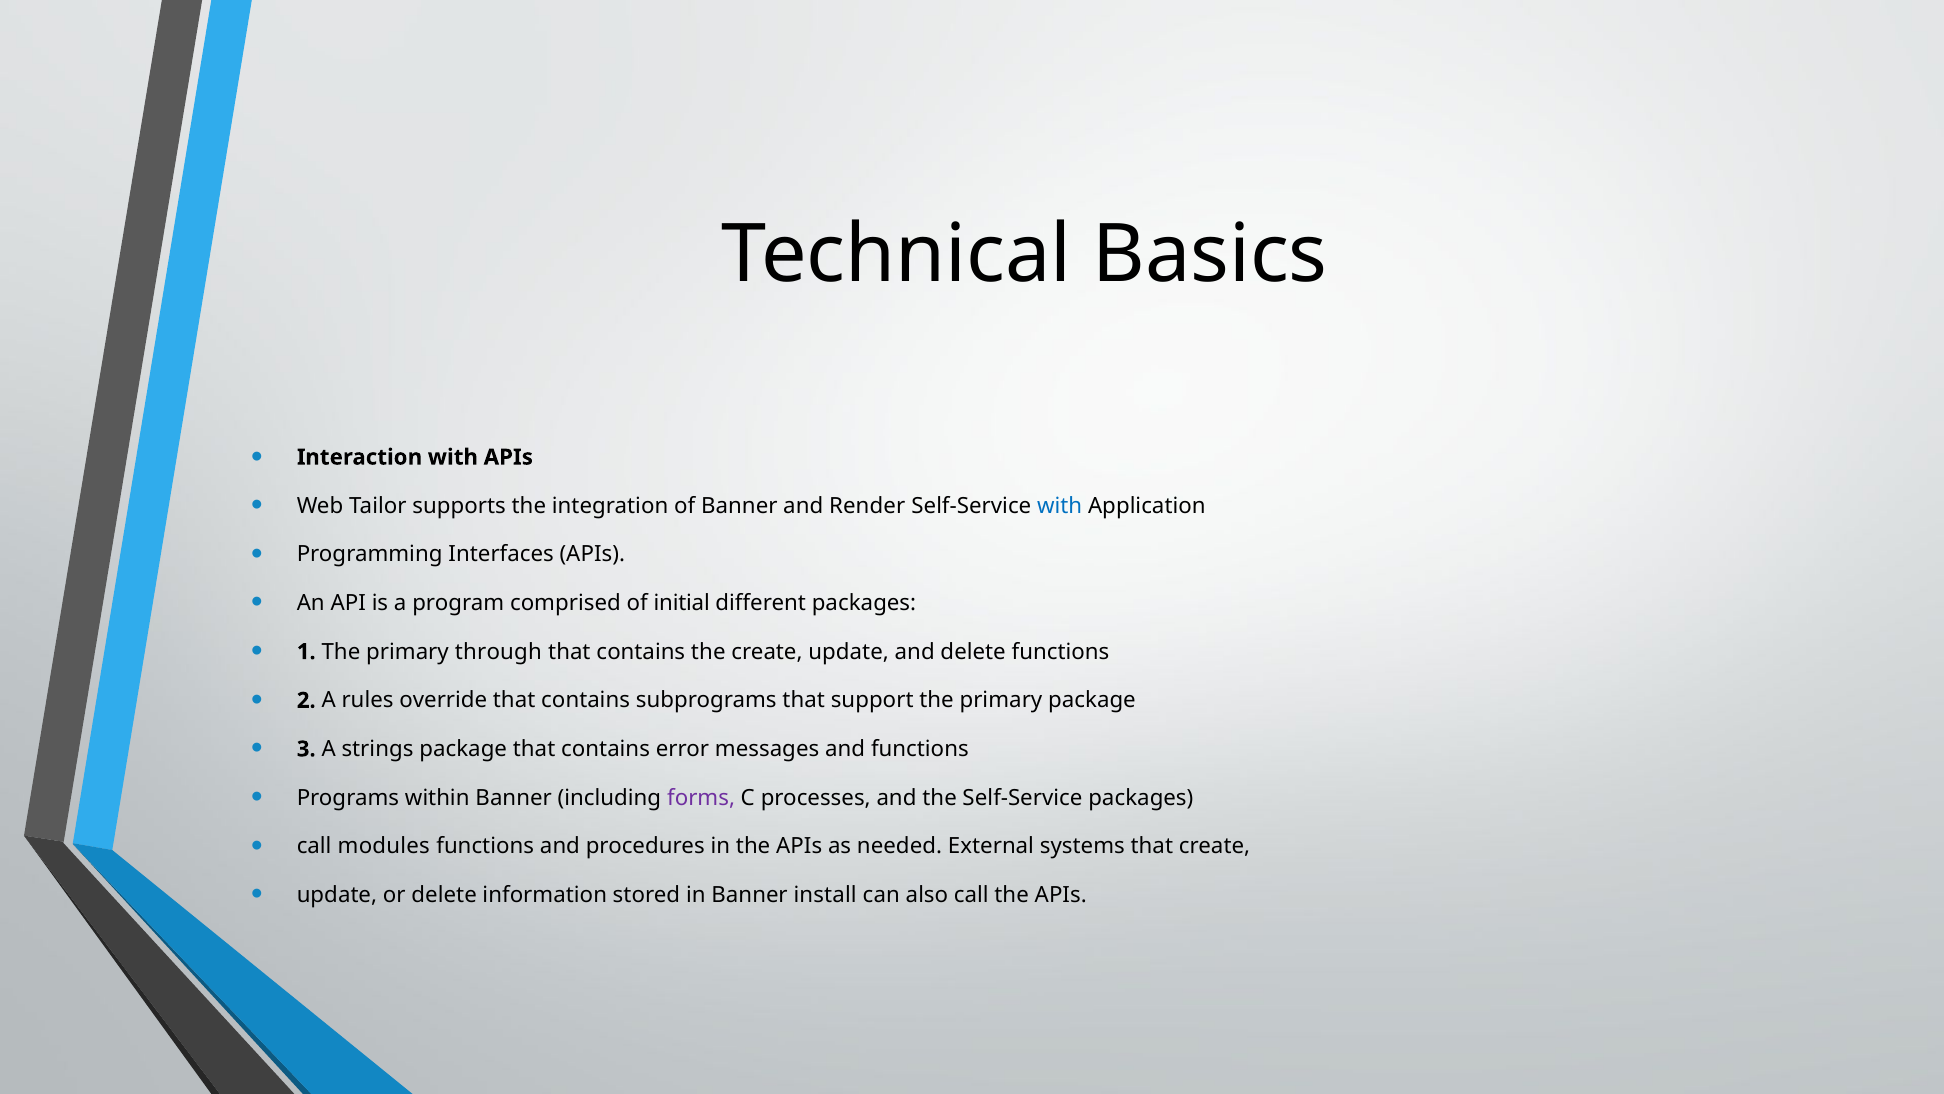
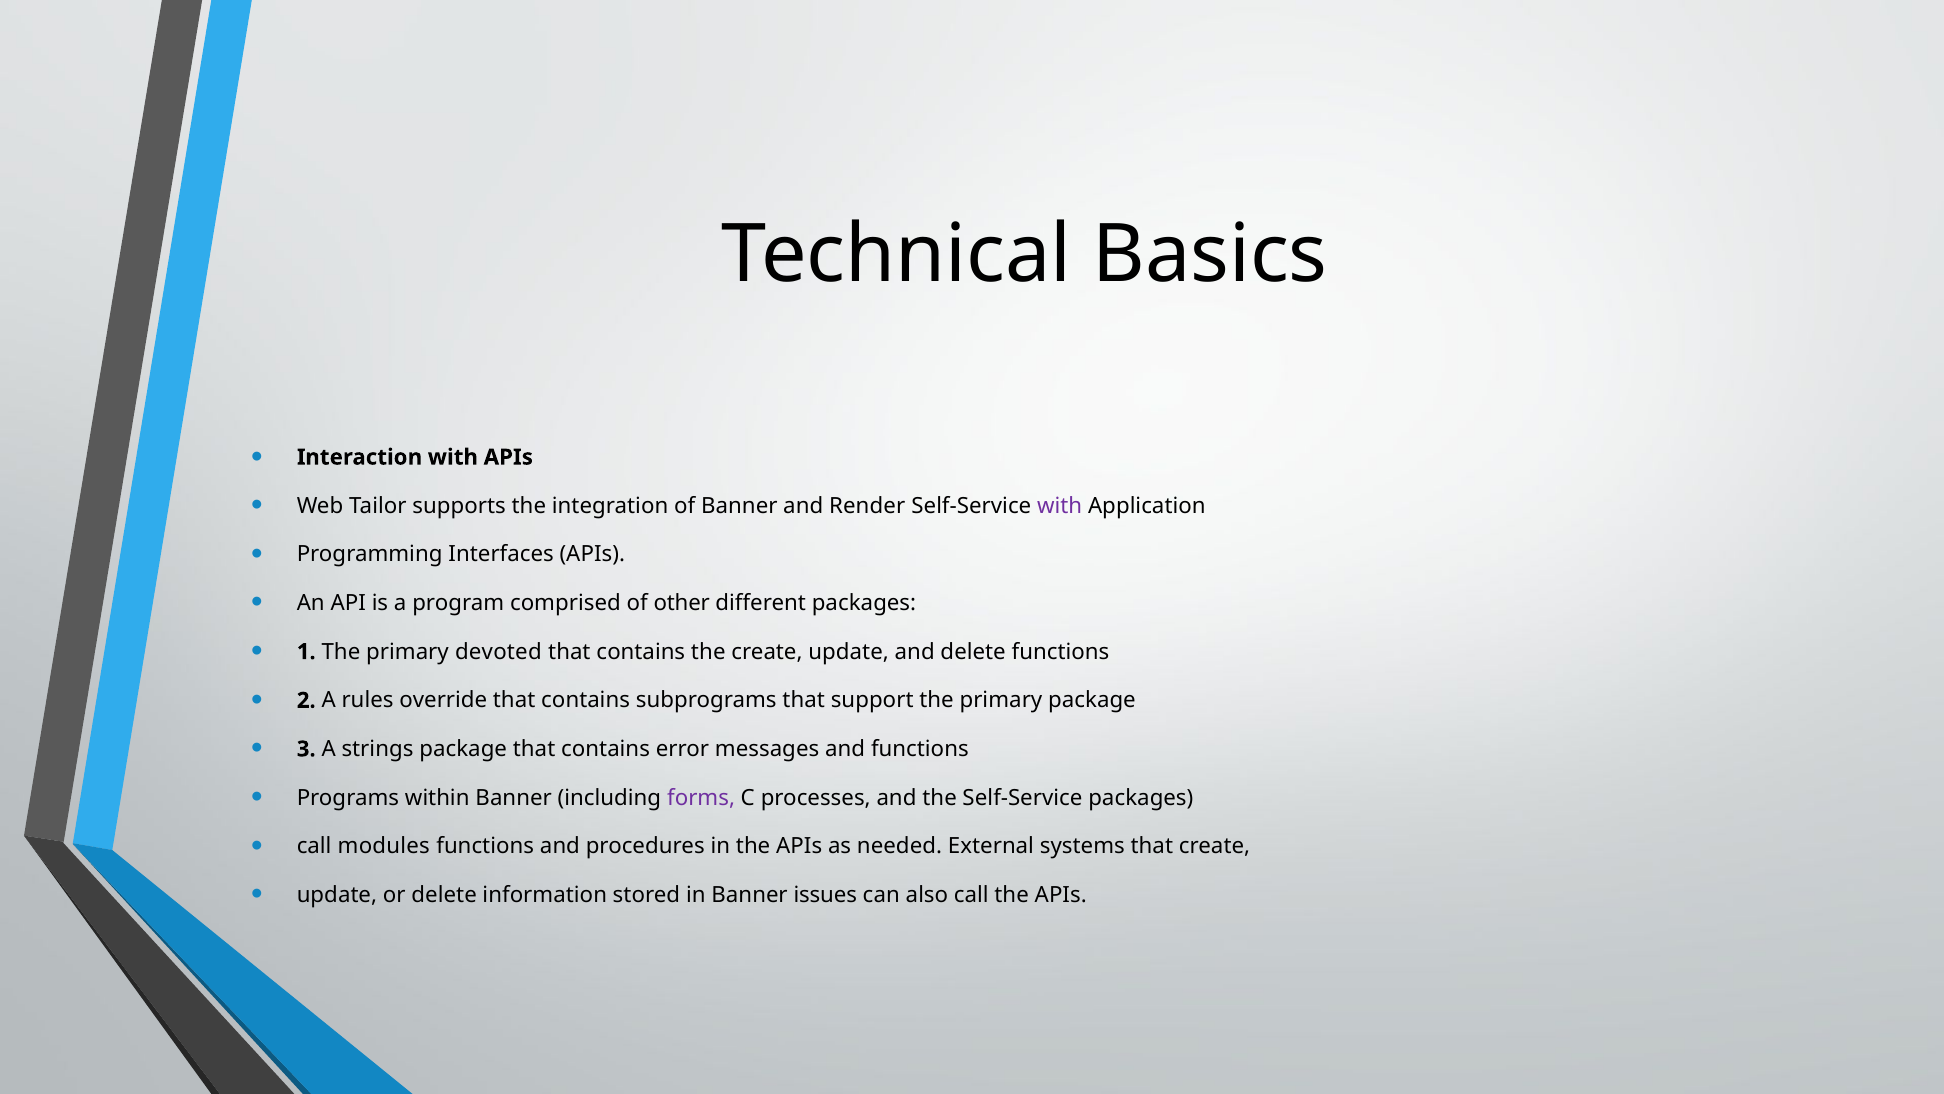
with colour: blue -> purple (1060, 506)
initial: initial -> other (682, 603)
through: through -> devoted (498, 652)
install: install -> issues (825, 895)
